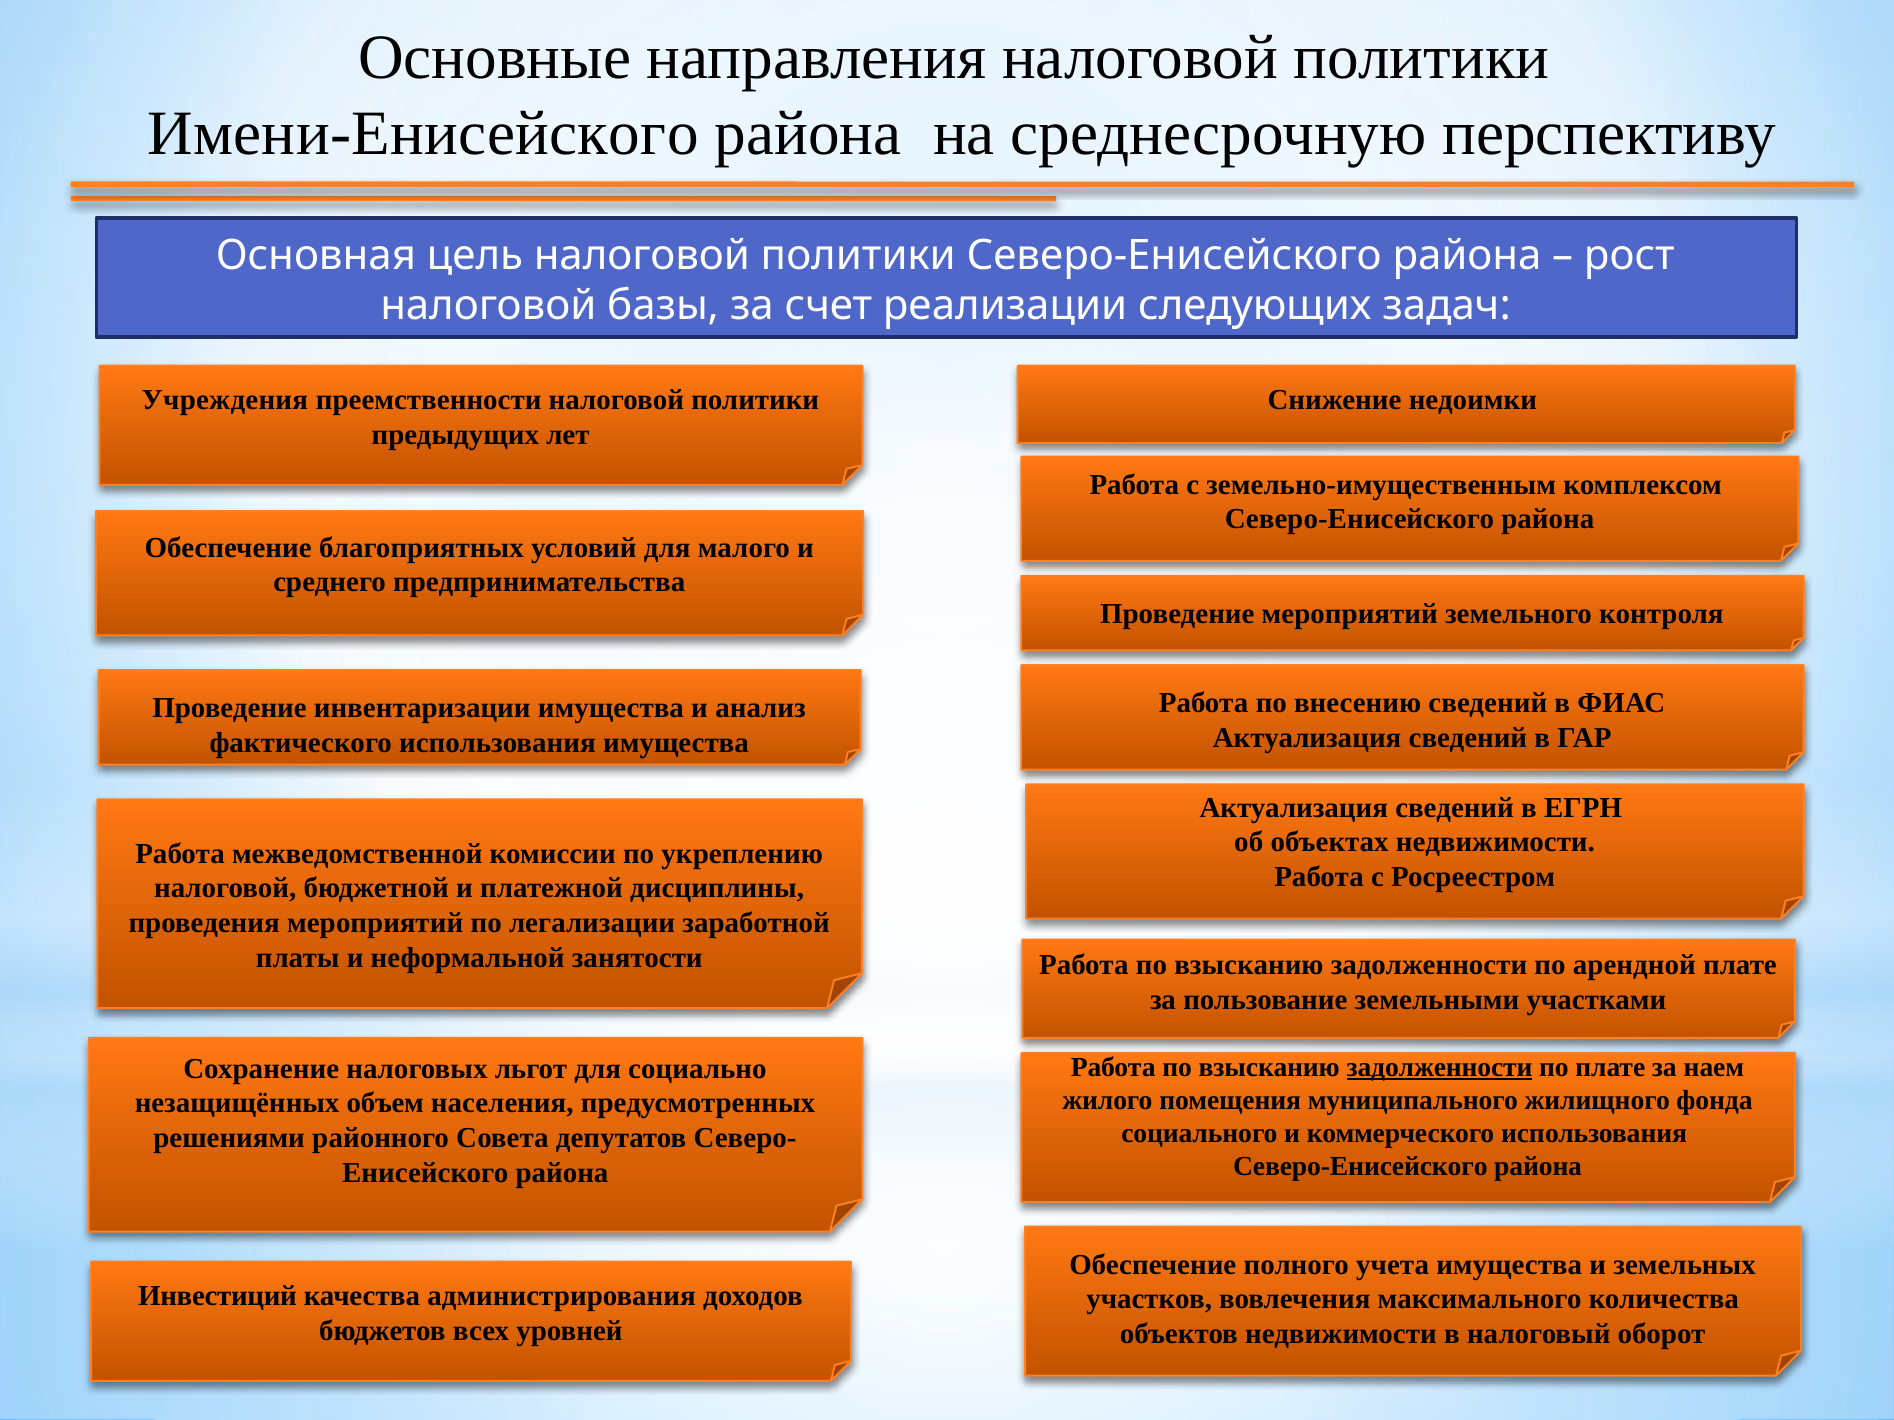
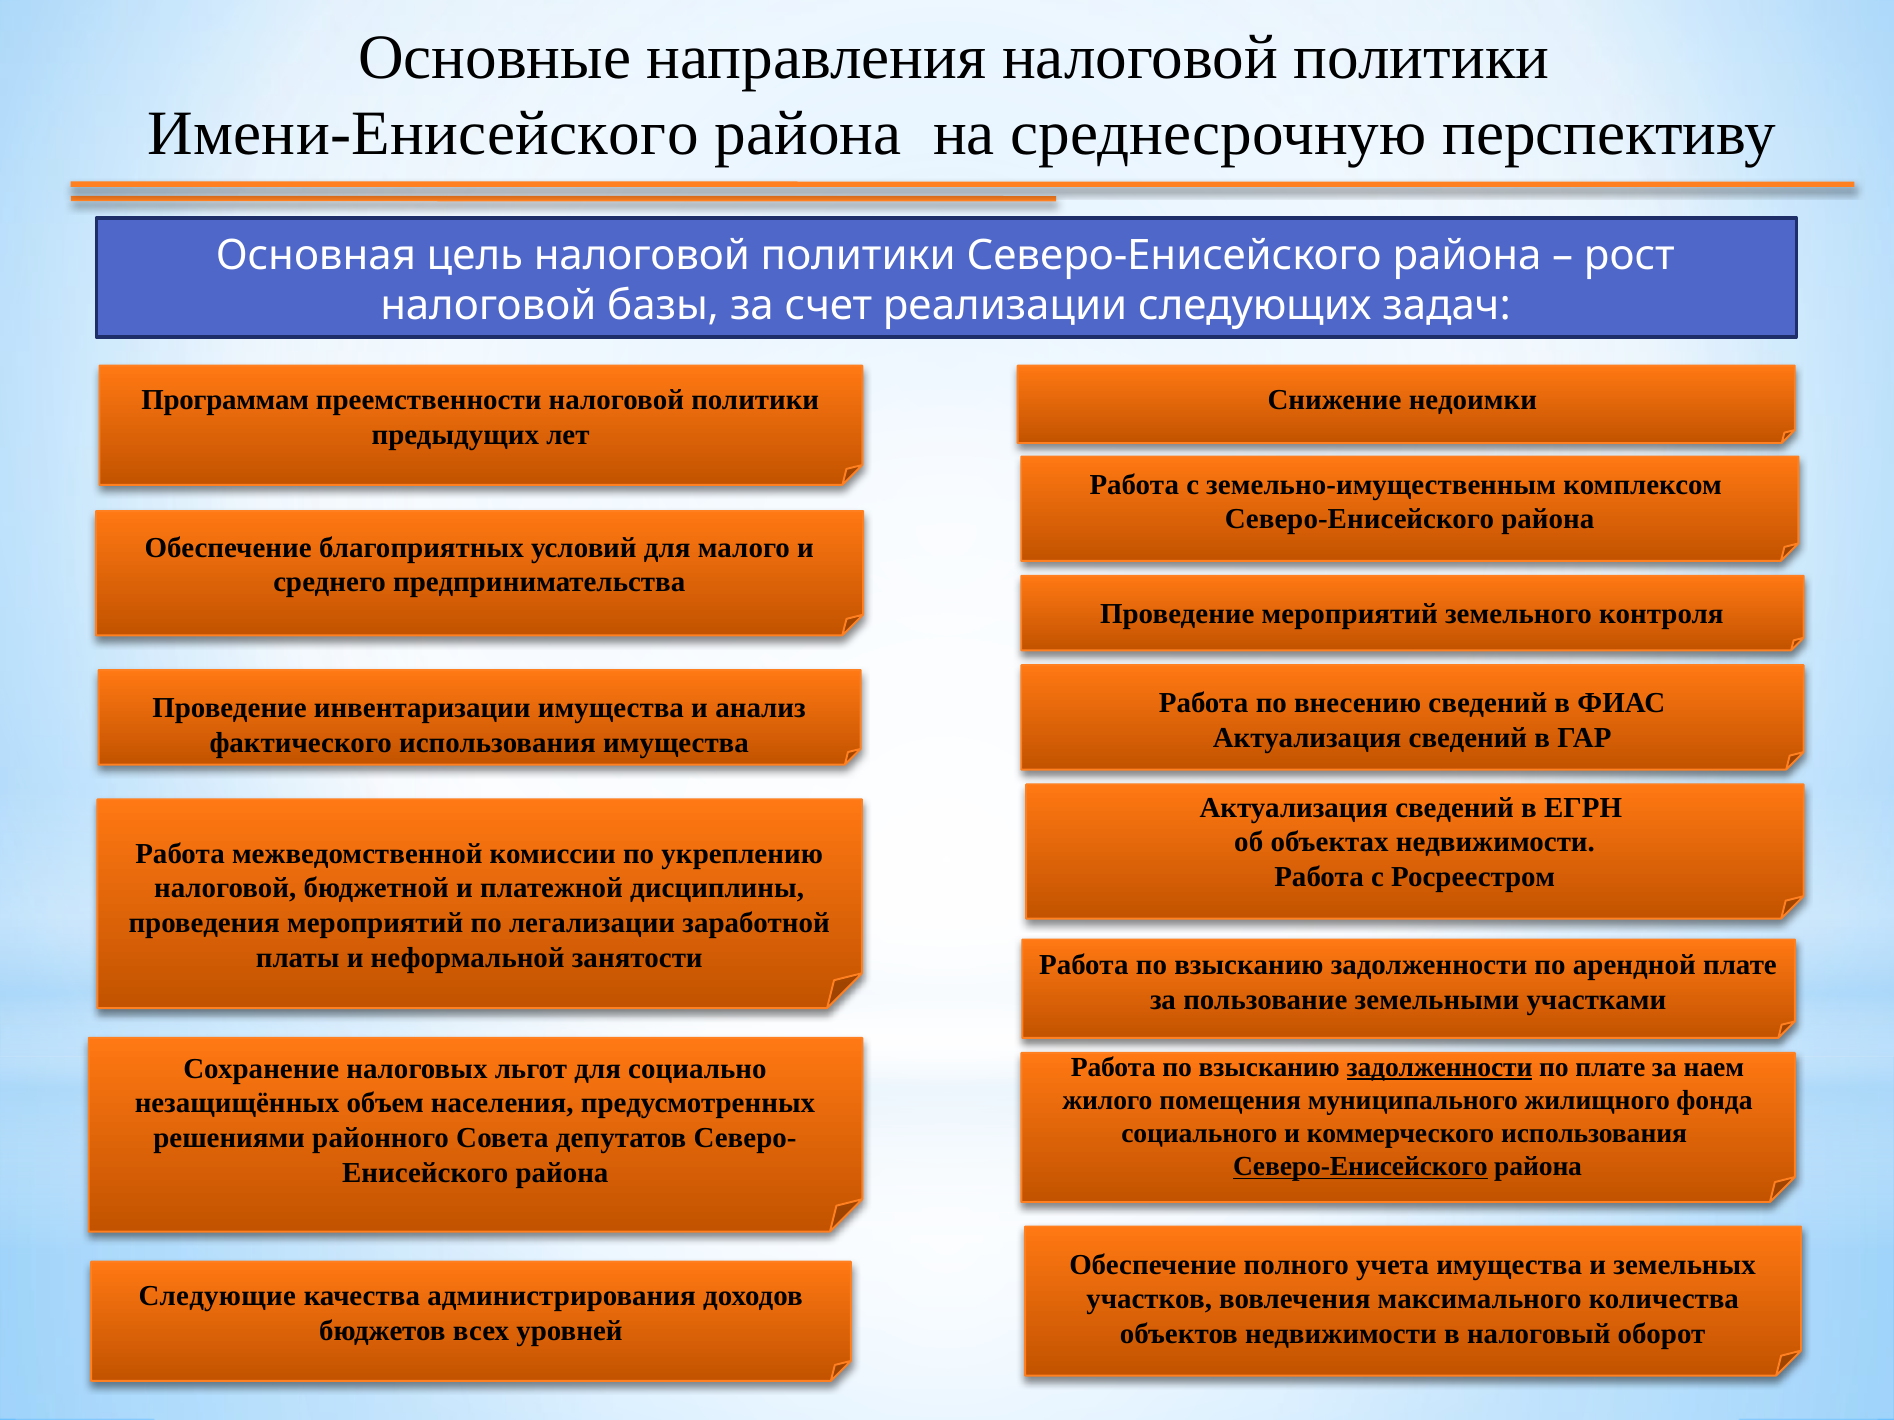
Учреждения: Учреждения -> Программам (225, 400)
Северо-Енисейского underline: none -> present (1360, 1167)
Инвестиций: Инвестиций -> Следующие (217, 1296)
